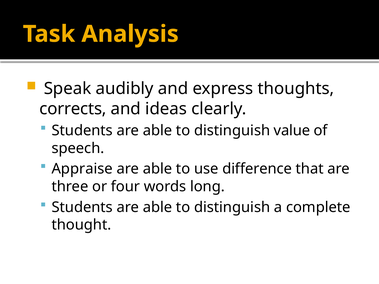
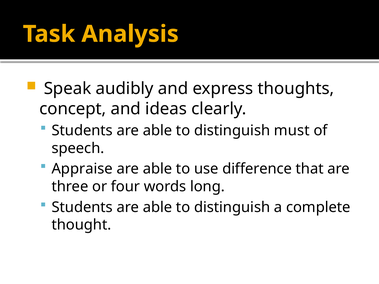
corrects: corrects -> concept (73, 109)
value: value -> must (292, 131)
